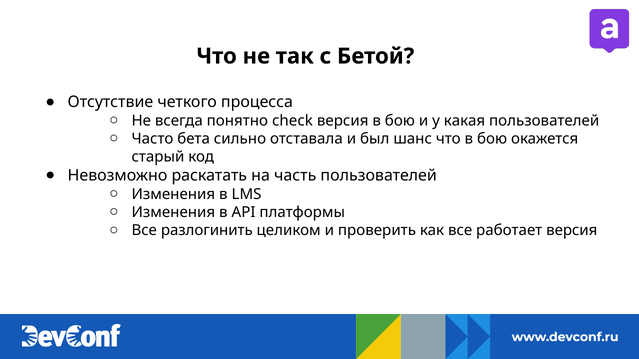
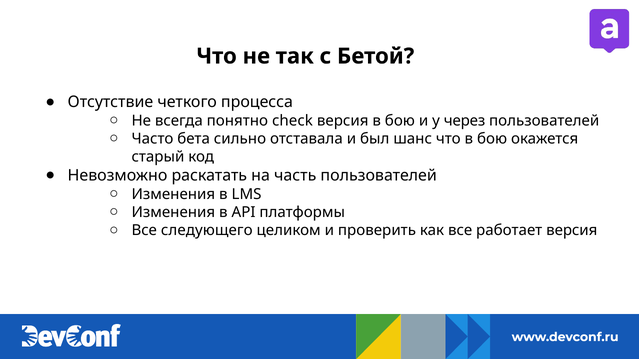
какая: какая -> через (465, 121)
разлогинить: разлогинить -> следующего (207, 231)
